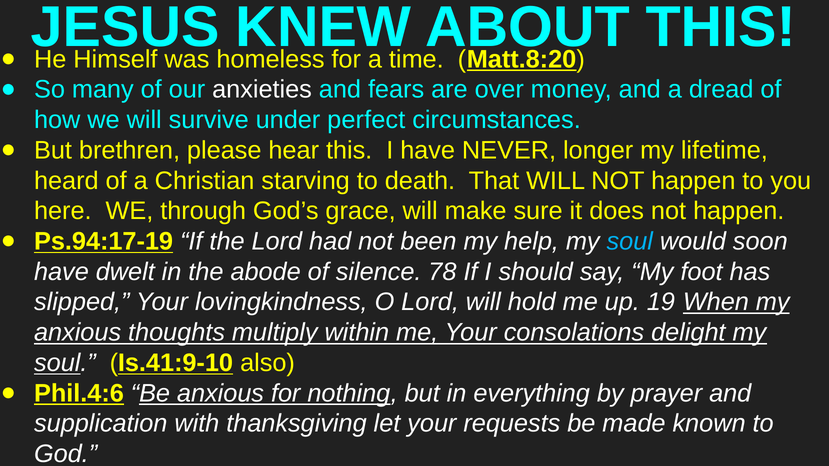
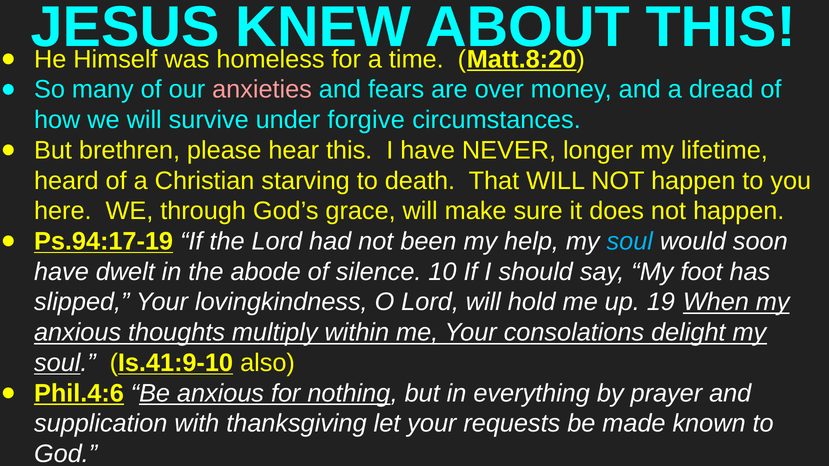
anxieties colour: white -> pink (262, 90)
perfect: perfect -> forgive (366, 120)
78: 78 -> 10 (442, 272)
